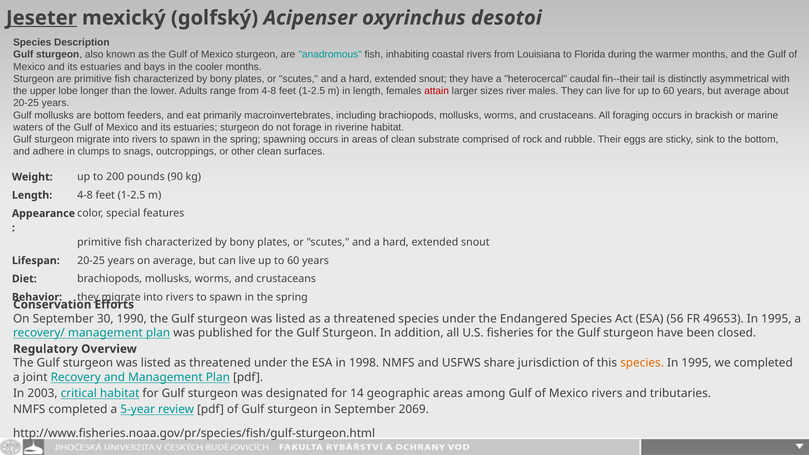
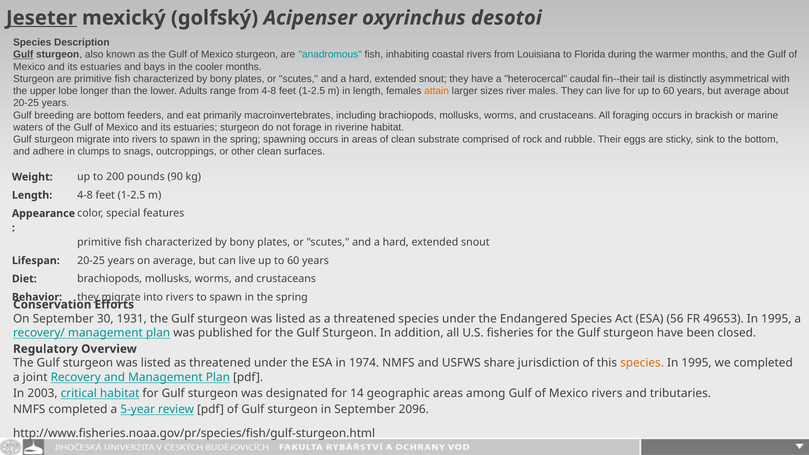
Gulf underline: none -> present (23, 55)
attain colour: red -> orange (437, 91)
Gulf mollusks: mollusks -> breeding (54, 115)
1990: 1990 -> 1931 (132, 319)
1998: 1998 -> 1974 (364, 363)
2069: 2069 -> 2096 (414, 409)
